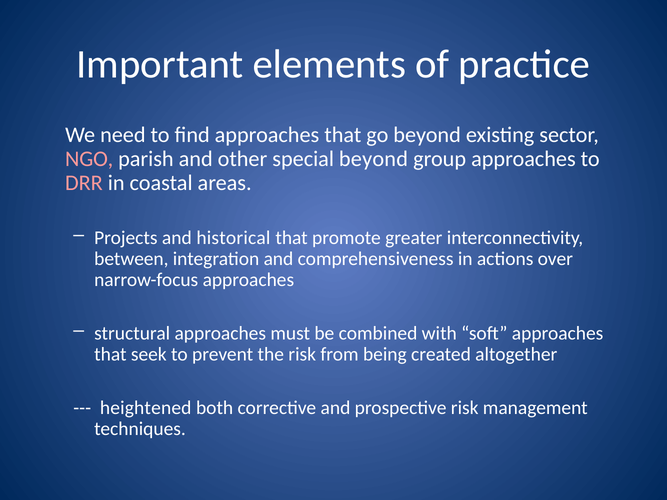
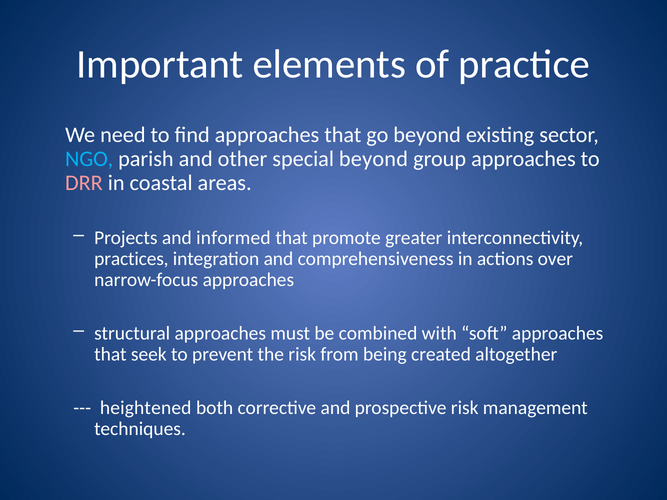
NGO colour: pink -> light blue (89, 159)
historical: historical -> informed (233, 238)
between: between -> practices (131, 259)
